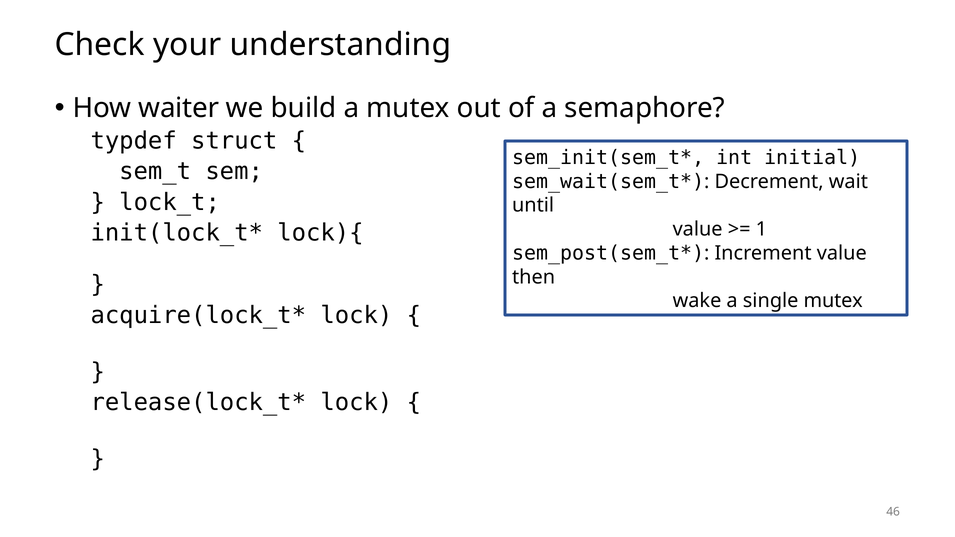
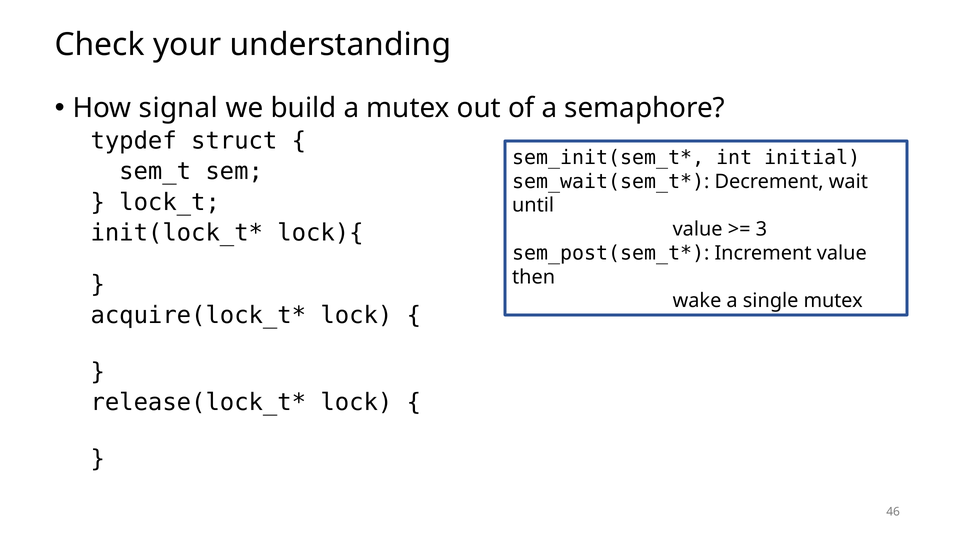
waiter: waiter -> signal (179, 108)
1: 1 -> 3 (761, 229)
